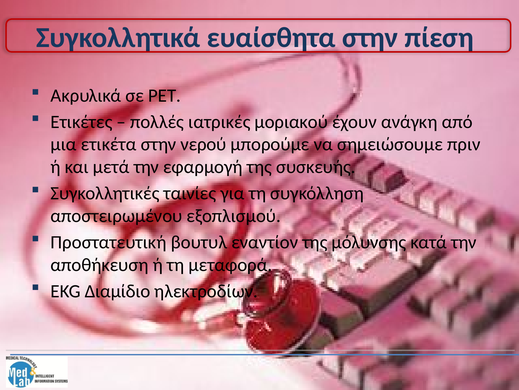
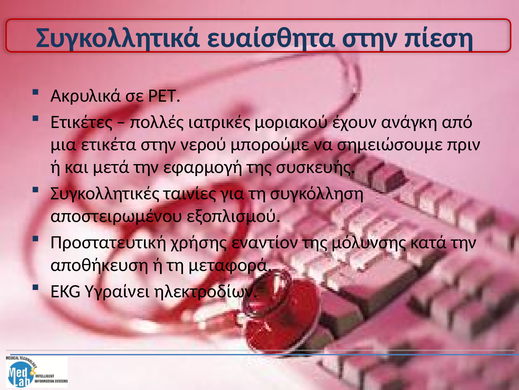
βουτυλ: βουτυλ -> χρήσης (199, 242)
Διαμίδιο: Διαμίδιο -> Υγραίνει (117, 291)
